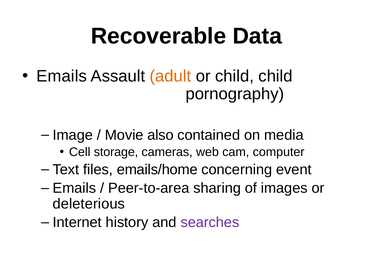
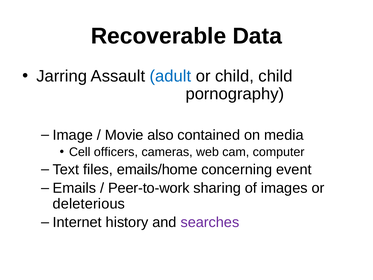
Emails: Emails -> Jarring (62, 76)
adult colour: orange -> blue (170, 76)
storage: storage -> officers (116, 152)
Peer-to-area: Peer-to-area -> Peer-to-work (149, 188)
